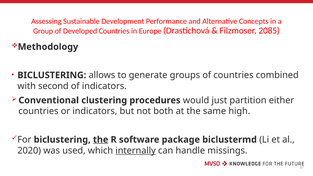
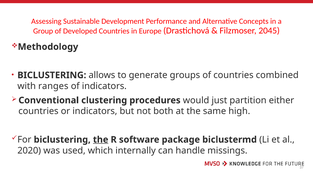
2085: 2085 -> 2045 (269, 31)
second: second -> ranges (53, 86)
internally underline: present -> none (136, 151)
